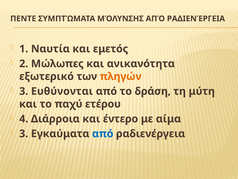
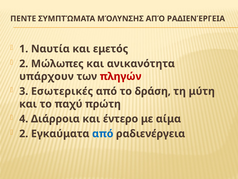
εξωτερικό: εξωτερικό -> υπάρχουν (46, 76)
πληγών colour: orange -> red (121, 76)
Ευθύνονται: Ευθύνονται -> Εσωτερικές (62, 91)
ετέρου: ετέρου -> πρώτη (103, 104)
3: 3 -> 2 (24, 133)
